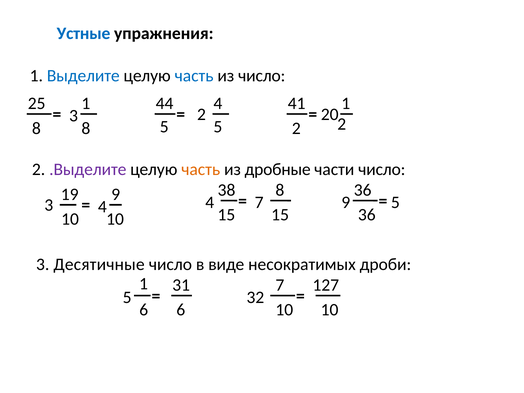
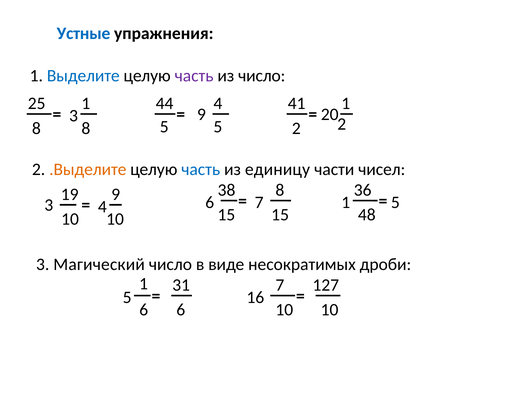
часть colour: blue -> purple (194, 76)
2: 2 -> 9 (201, 114)
.Выделите colour: purple -> orange (88, 169)
часть colour: orange -> blue (201, 169)
дробные: дробные -> единицу (277, 169)
части число: число -> чисел (382, 169)
9: 9 -> 1 (346, 202)
4: 4 -> 6 (210, 202)
10 36: 36 -> 48 (367, 215)
Десятичные: Десятичные -> Магический (99, 264)
32: 32 -> 16 (255, 297)
